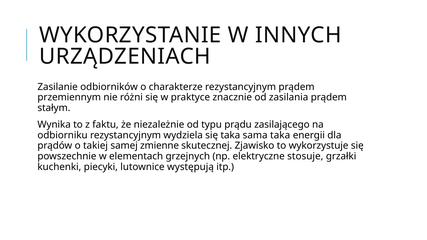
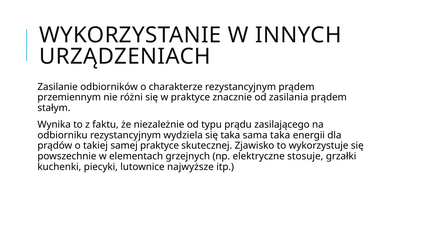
samej zmienne: zmienne -> praktyce (160, 146)
występują: występują -> najwyższe (190, 167)
